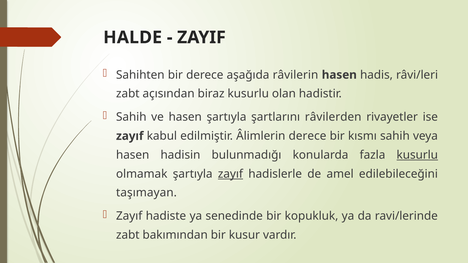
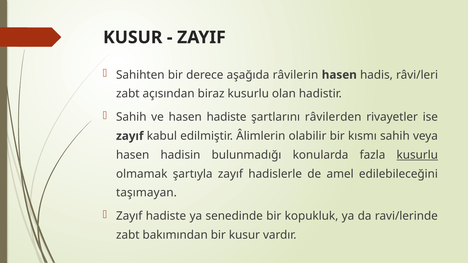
HALDE: HALDE -> KUSUR (133, 37)
hasen şartıyla: şartıyla -> hadiste (227, 117)
Âlimlerin derece: derece -> olabilir (308, 136)
zayıf underline: present -> none (230, 174)
